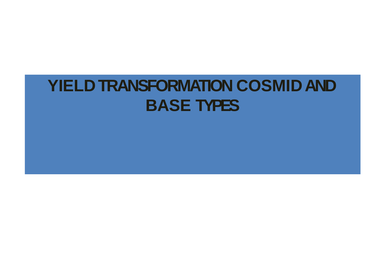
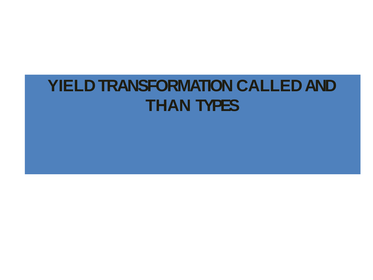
COSMID: COSMID -> CALLED (270, 86)
BASE: BASE -> THAN (168, 106)
